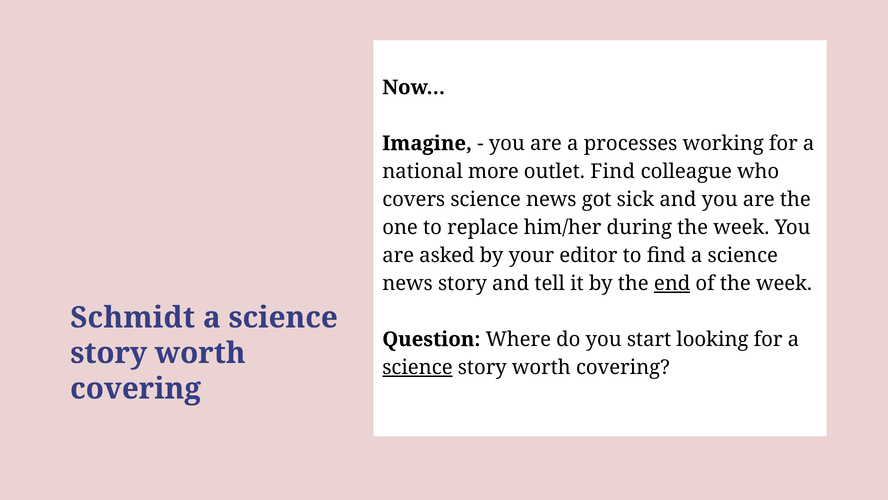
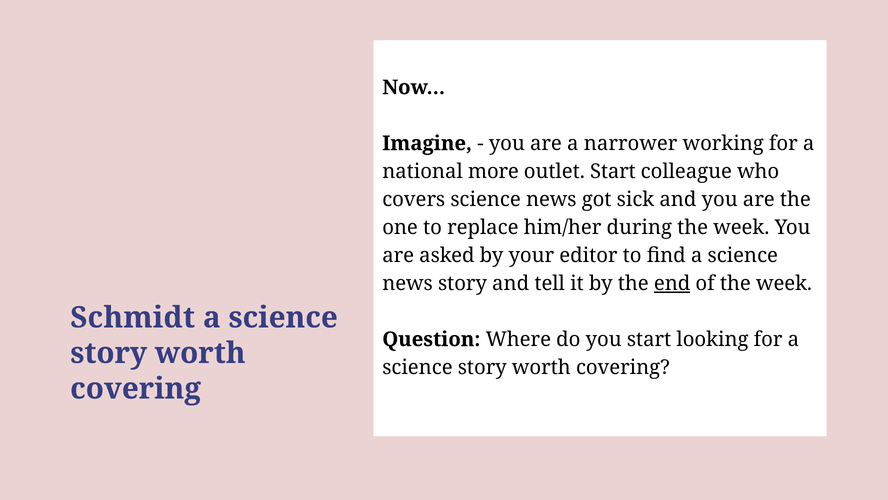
processes: processes -> narrower (631, 143)
outlet Find: Find -> Start (613, 171)
science underline: present -> none (417, 367)
